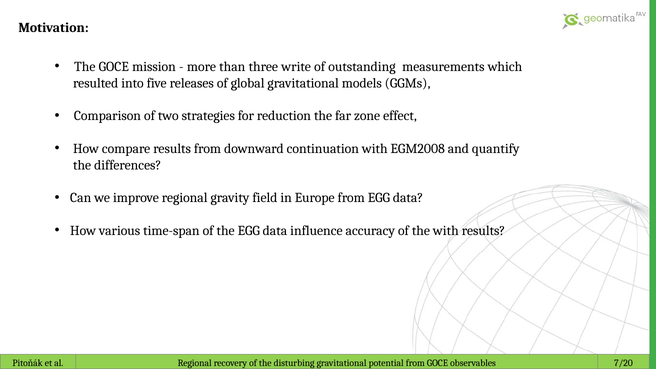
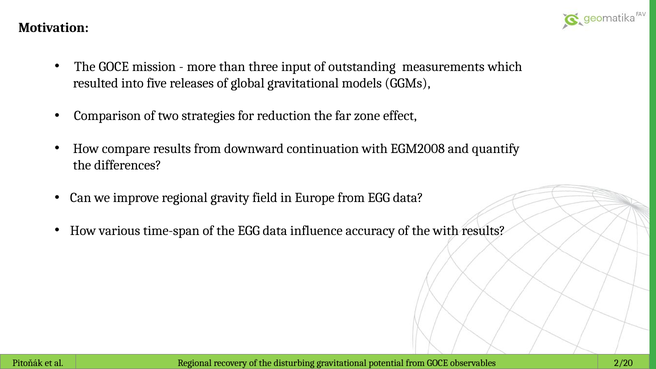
write: write -> input (296, 67)
7/20: 7/20 -> 2/20 (623, 363)
